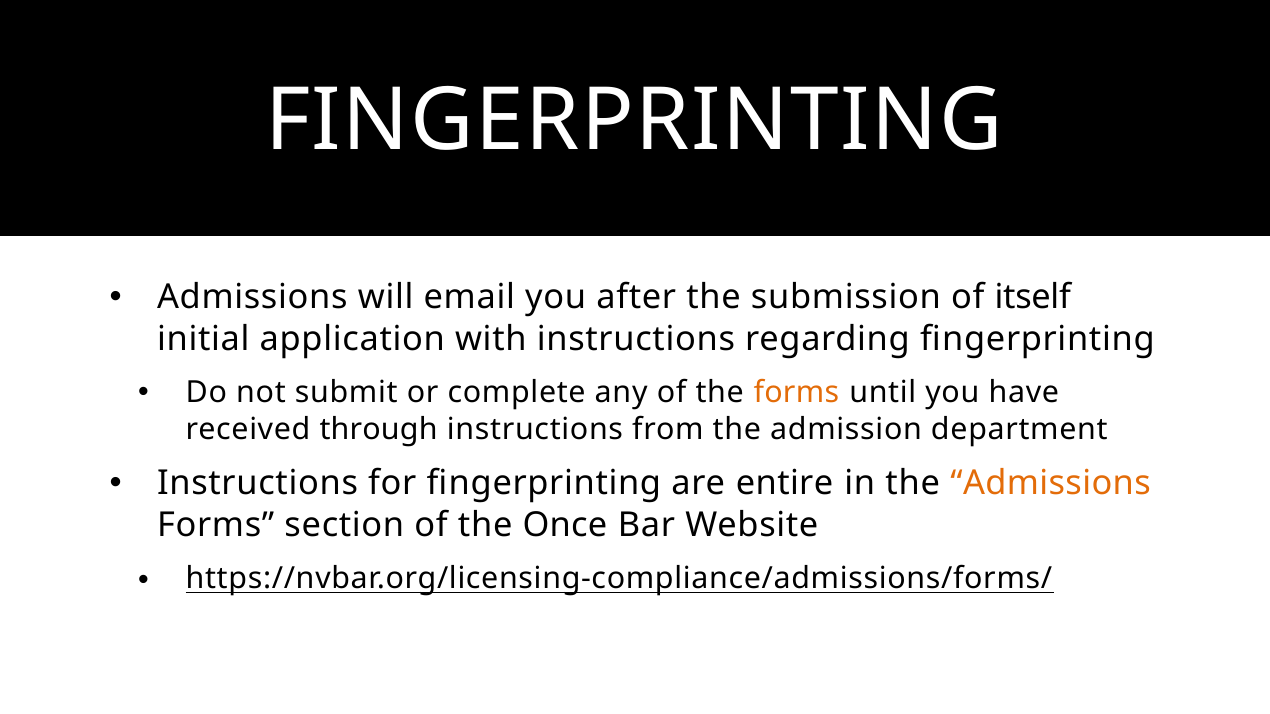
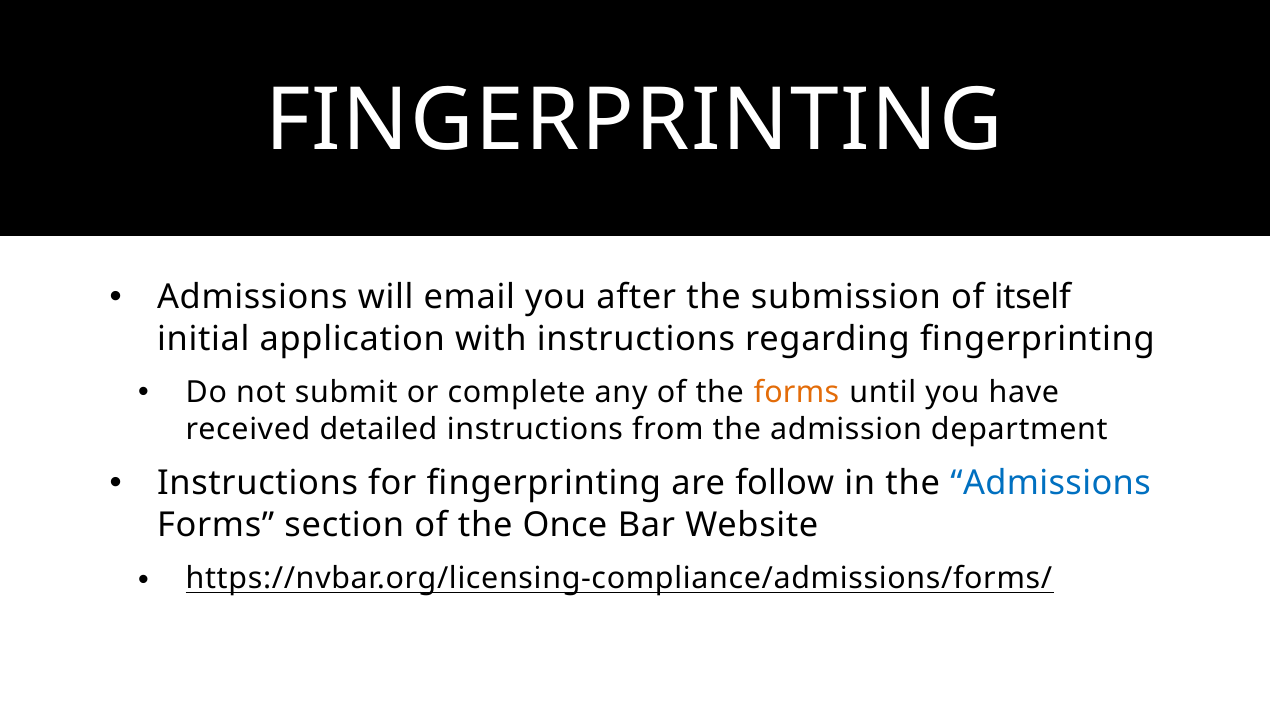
through: through -> detailed (379, 430)
entire: entire -> follow (785, 484)
Admissions colour: orange -> blue (1051, 484)
